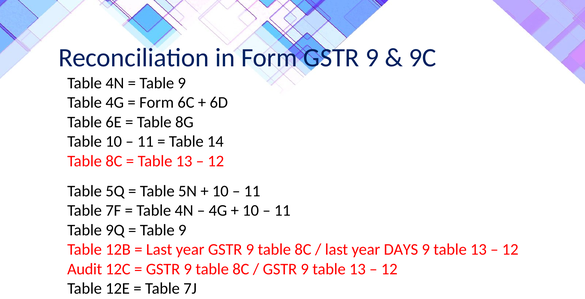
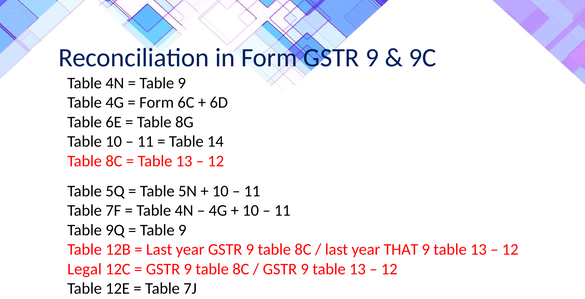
DAYS: DAYS -> THAT (401, 249)
Audit: Audit -> Legal (85, 269)
